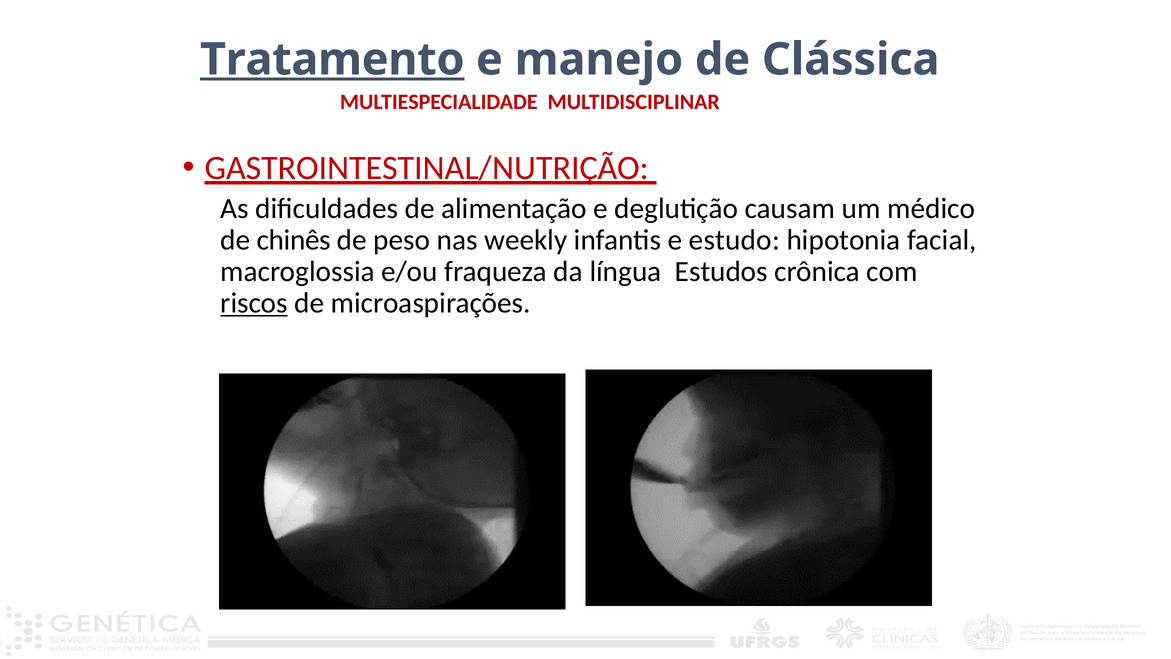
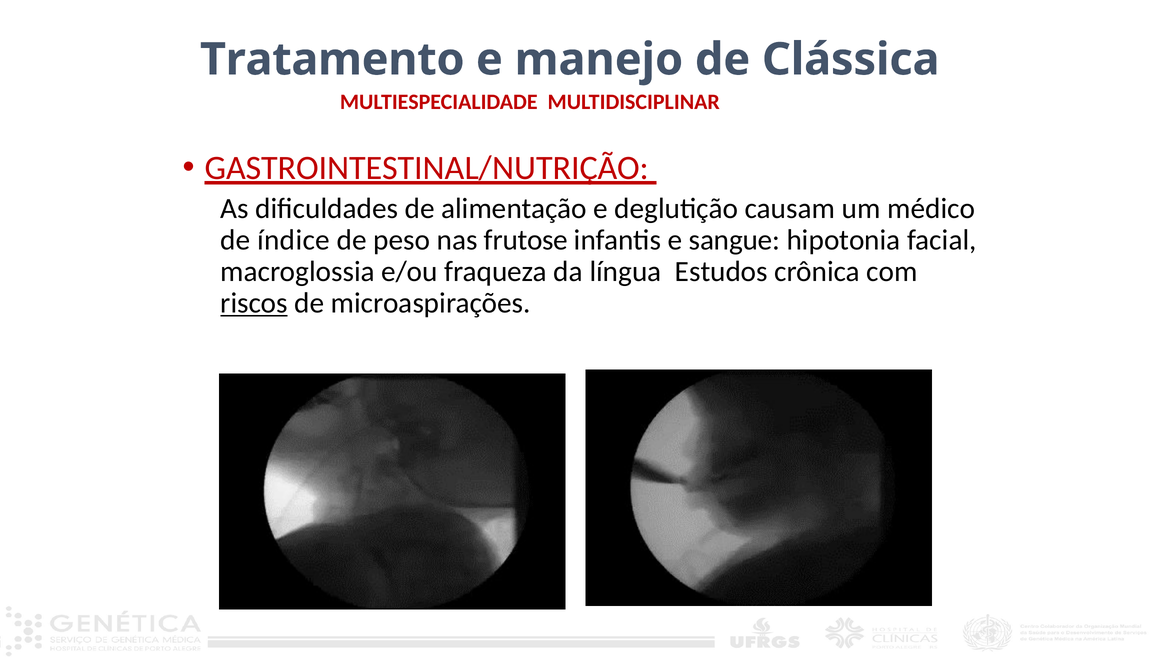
Tratamento underline: present -> none (332, 60)
chinês: chinês -> índice (293, 240)
weekly: weekly -> frutose (526, 240)
estudo: estudo -> sangue (735, 240)
